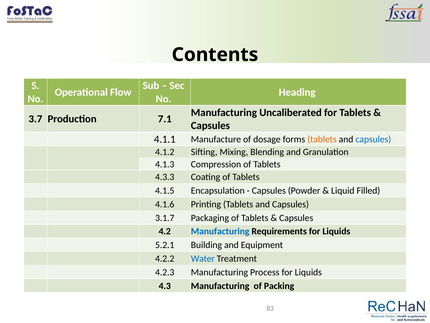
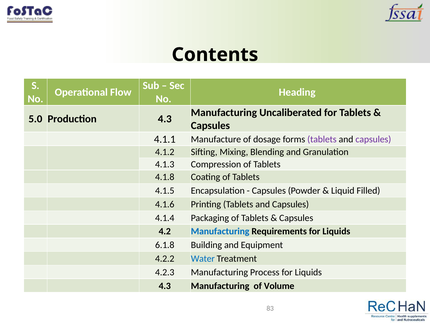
3.7: 3.7 -> 5.0 (35, 119)
Production 7.1: 7.1 -> 4.3 (165, 119)
tablets colour: orange -> purple (322, 139)
capsules colour: blue -> purple (373, 139)
4.3.3: 4.3.3 -> 4.1.8 (165, 177)
3.1.7: 3.1.7 -> 4.1.4 (165, 218)
5.2.1: 5.2.1 -> 6.1.8 (165, 245)
Packing: Packing -> Volume (279, 285)
